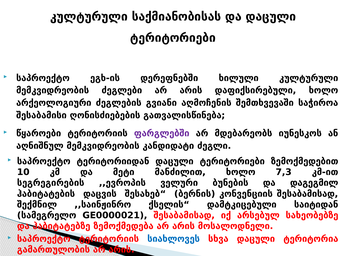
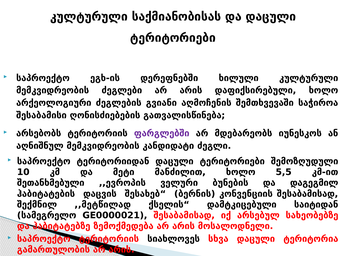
წყაროები: წყაროები -> არსებობს (39, 134)
ზემოქმედებით: ზემოქმედებით -> შემოზღუდული (305, 162)
7,3: 7,3 -> 5,5 (284, 173)
სეგრეგირების: სეგრეგირების -> შეთანხმებული (51, 183)
,,საინჟინრო: ,,საინჟინრო -> ,,მეტწილად (103, 205)
სიახლოვეს colour: blue -> black (174, 239)
